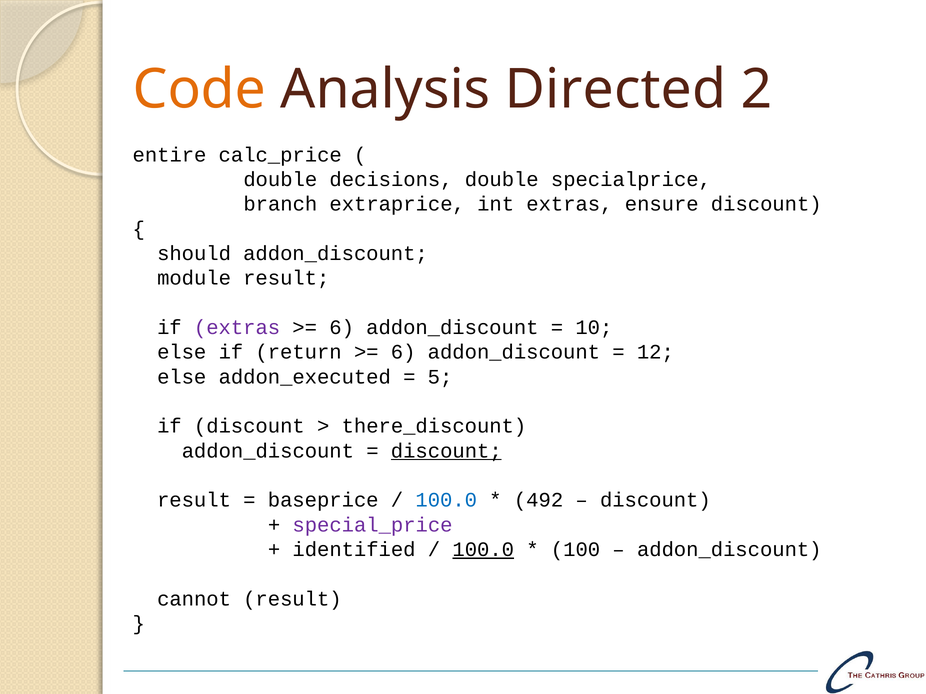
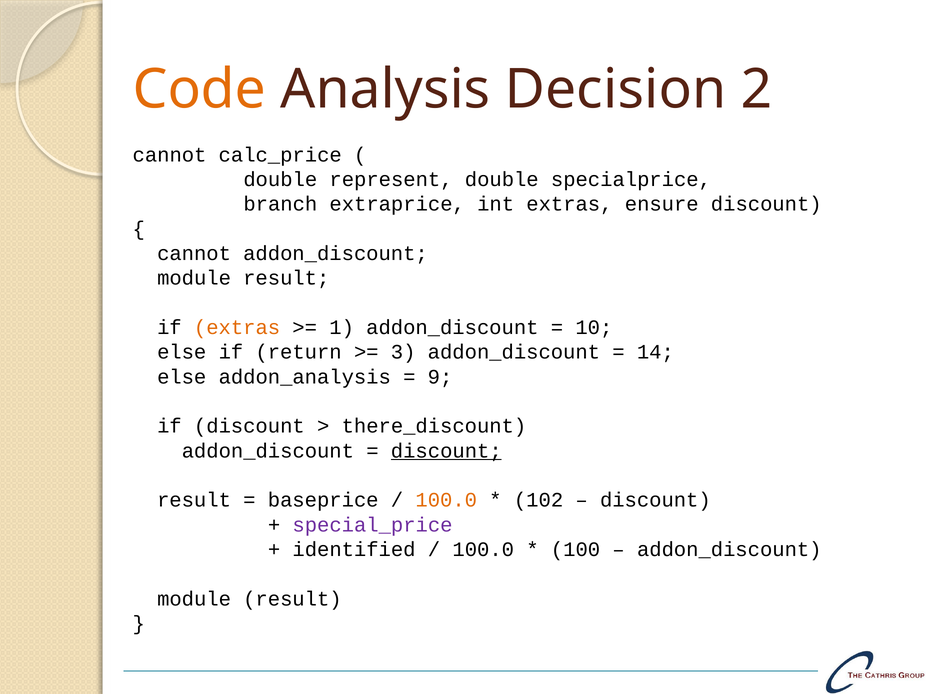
Directed: Directed -> Decision (616, 90)
entire: entire -> cannot (170, 155)
decisions: decisions -> represent (391, 180)
should: should -> cannot (194, 254)
extras colour: purple -> orange (237, 328)
6: 6 -> 1 (342, 328)
6: 6 -> 3 (403, 352)
12: 12 -> 14 (655, 352)
addon_executed: addon_executed -> addon_analysis (305, 377)
5: 5 -> 9 (440, 377)
100.0 colour: blue -> orange (446, 500)
492: 492 -> 102 (539, 500)
100.0 underline: present -> none (483, 550)
cannot: cannot -> module (194, 599)
